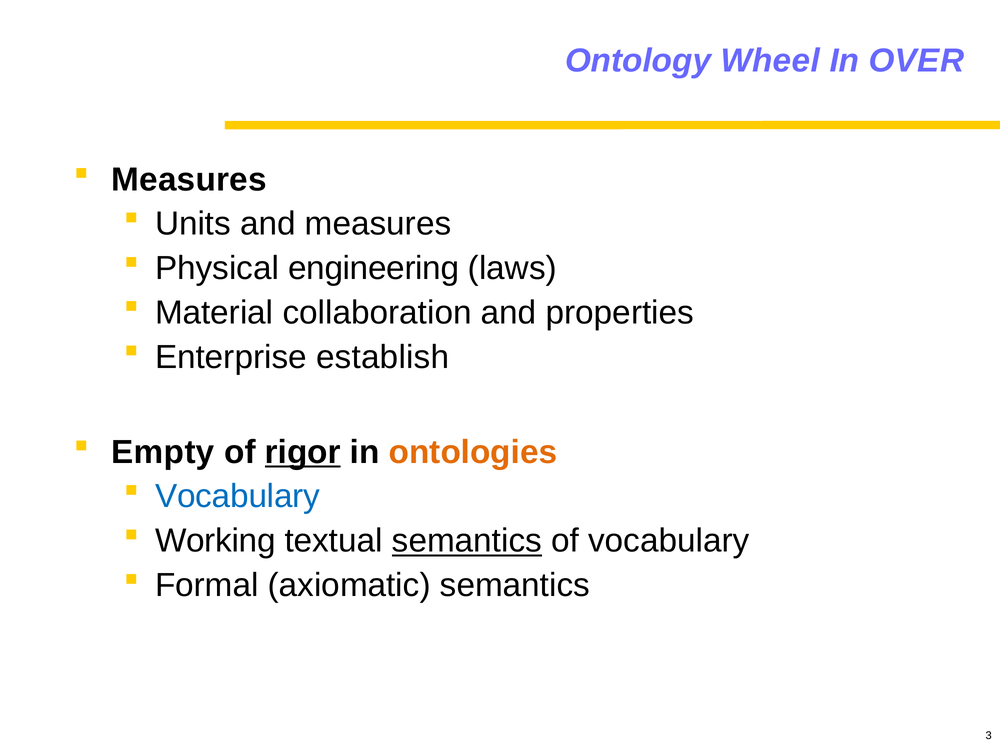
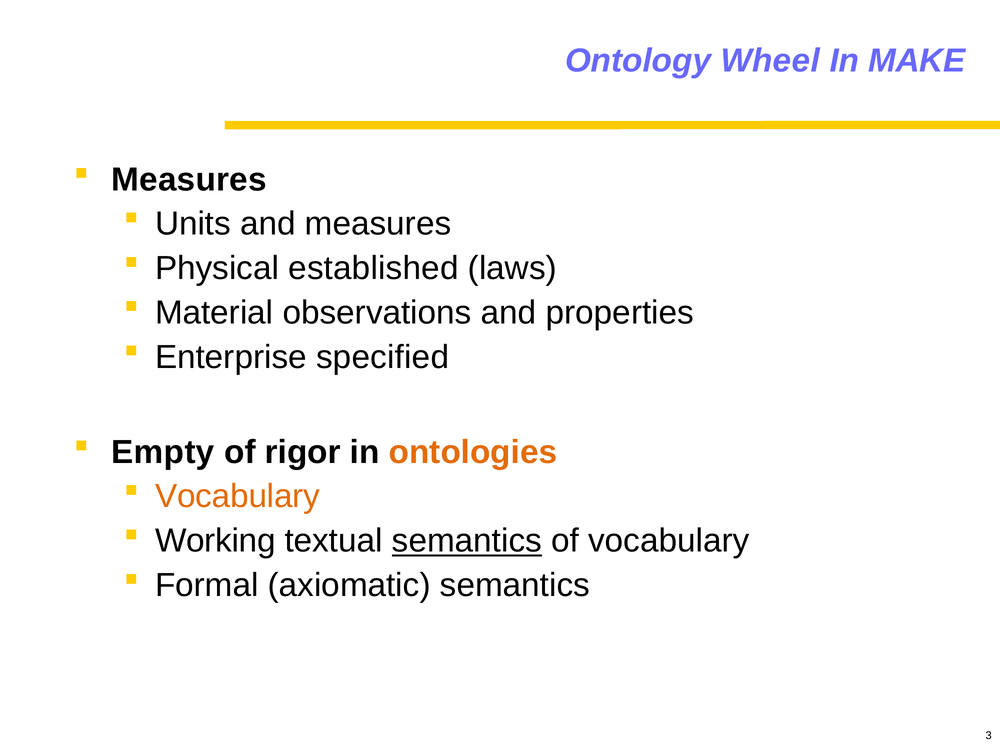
OVER: OVER -> MAKE (917, 61)
engineering: engineering -> established (373, 268)
collaboration: collaboration -> observations (377, 313)
establish: establish -> specified (383, 357)
rigor underline: present -> none (303, 452)
Vocabulary colour: blue -> orange (237, 496)
